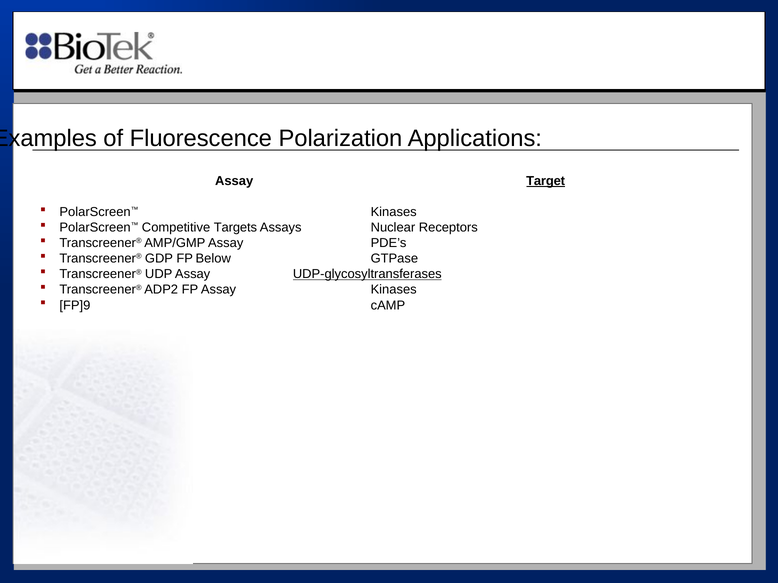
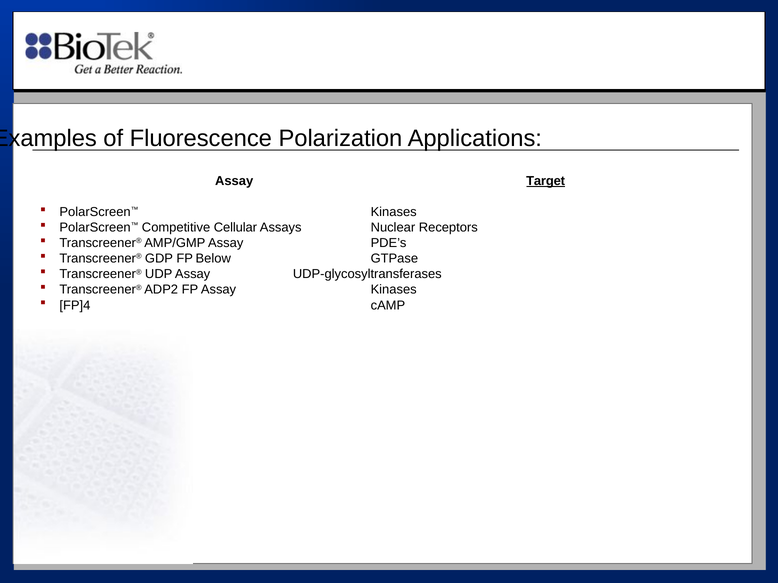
Targets: Targets -> Cellular (235, 228)
UDP-glycosyltransferases underline: present -> none (367, 274)
FP]9: FP]9 -> FP]4 (75, 306)
